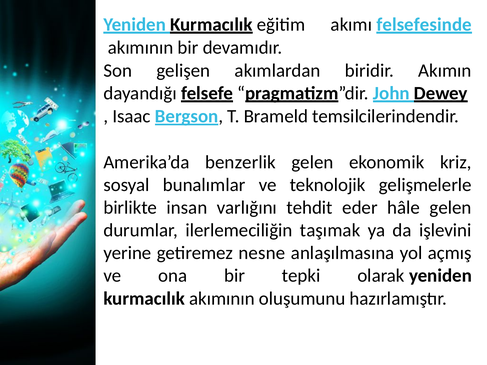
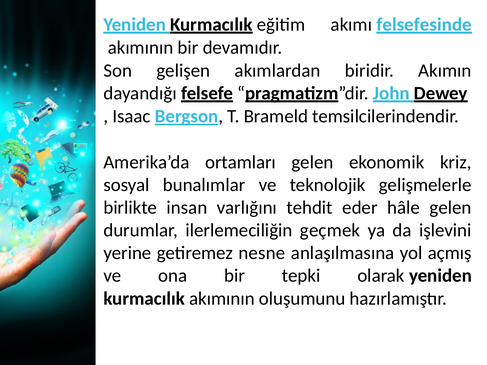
benzerlik: benzerlik -> ortamları (241, 162)
taşımak: taşımak -> geçmek (330, 230)
